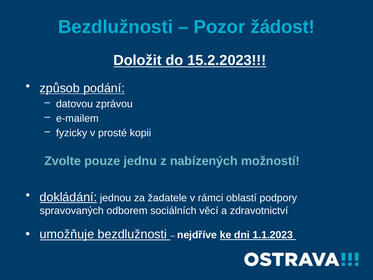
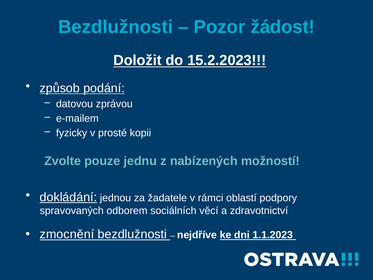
umožňuje: umožňuje -> zmocnění (67, 234)
